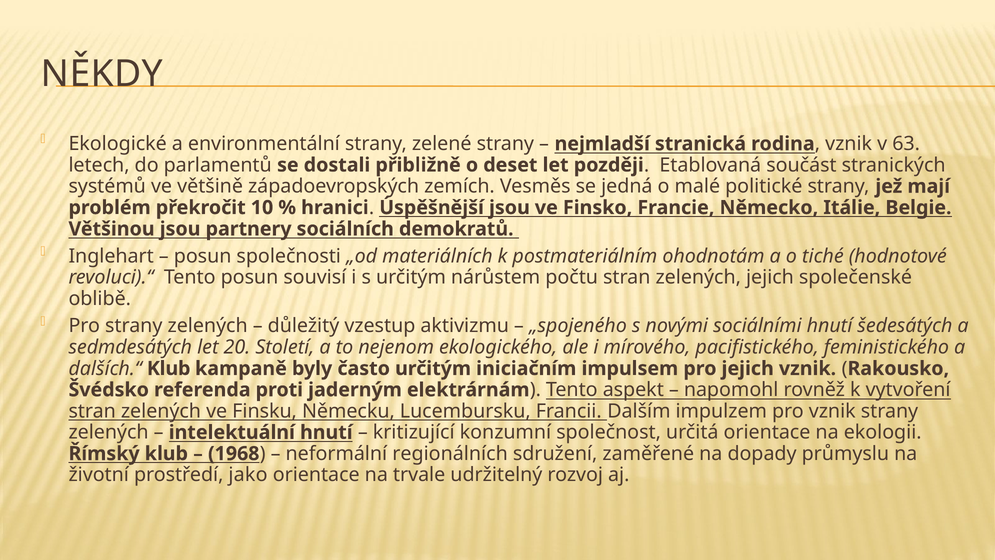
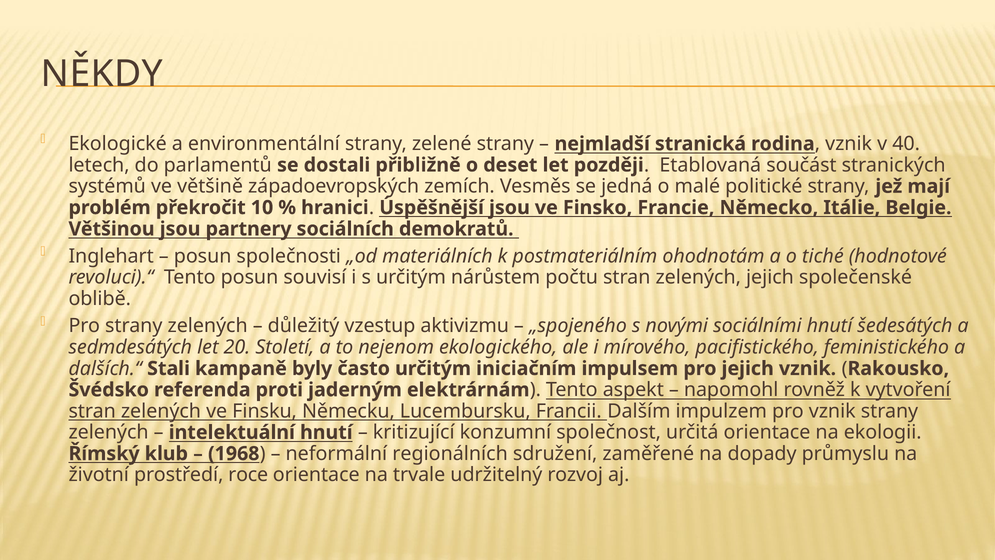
63: 63 -> 40 (906, 144)
dalších.“ Klub: Klub -> Stali (169, 368)
jako: jako -> roce (248, 475)
